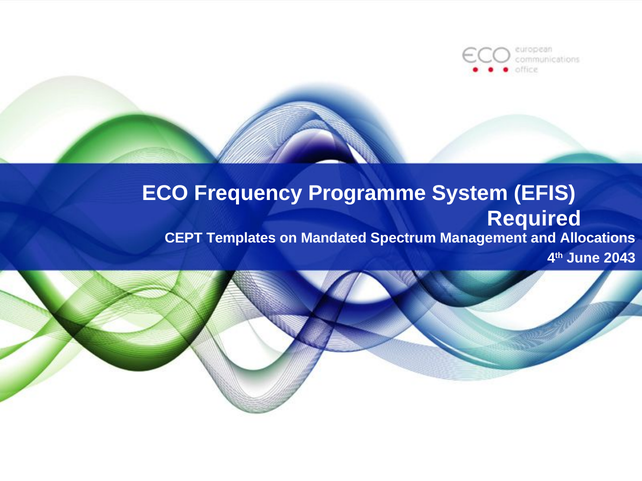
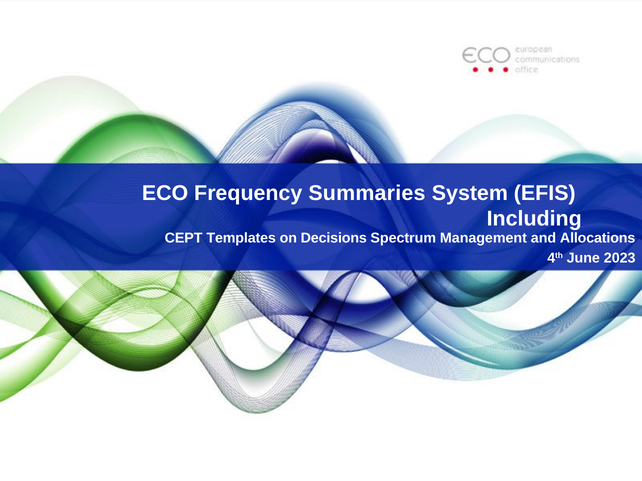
Programme: Programme -> Summaries (367, 193)
Required: Required -> Including (534, 219)
Mandated: Mandated -> Decisions (334, 238)
2043: 2043 -> 2023 (620, 258)
